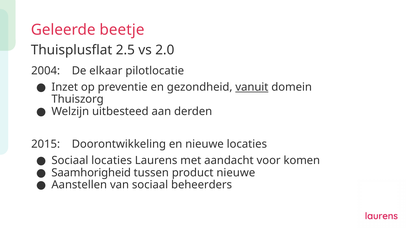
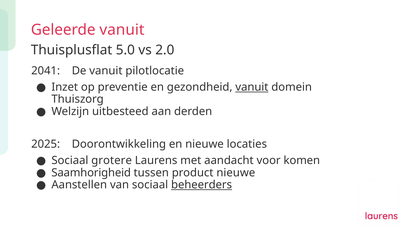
Geleerde beetje: beetje -> vanuit (122, 30)
2.5: 2.5 -> 5.0 (125, 50)
2004: 2004 -> 2041 (46, 71)
De elkaar: elkaar -> vanuit (106, 71)
2015: 2015 -> 2025 (46, 144)
Sociaal locaties: locaties -> grotere (112, 161)
beheerders underline: none -> present (202, 185)
